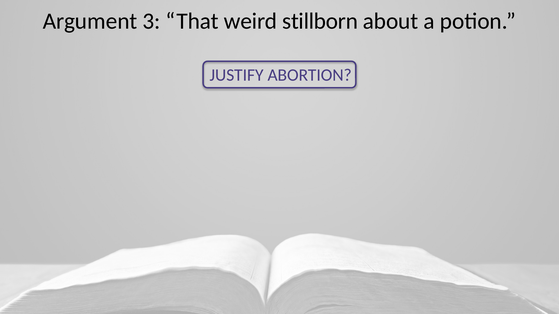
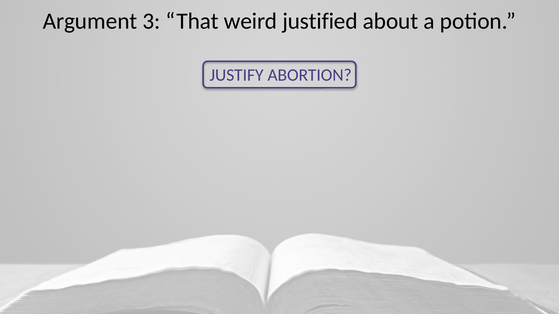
stillborn: stillborn -> justified (320, 21)
